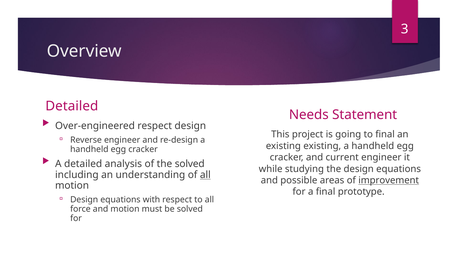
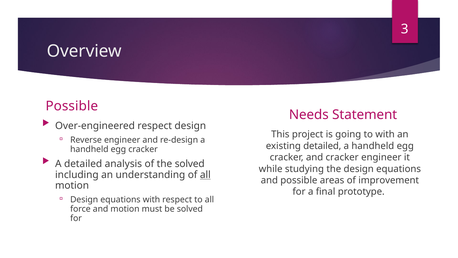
Detailed: Detailed -> Possible (72, 106)
to final: final -> with (385, 134)
existing existing: existing -> detailed (322, 146)
and current: current -> cracker (342, 157)
improvement underline: present -> none (389, 180)
